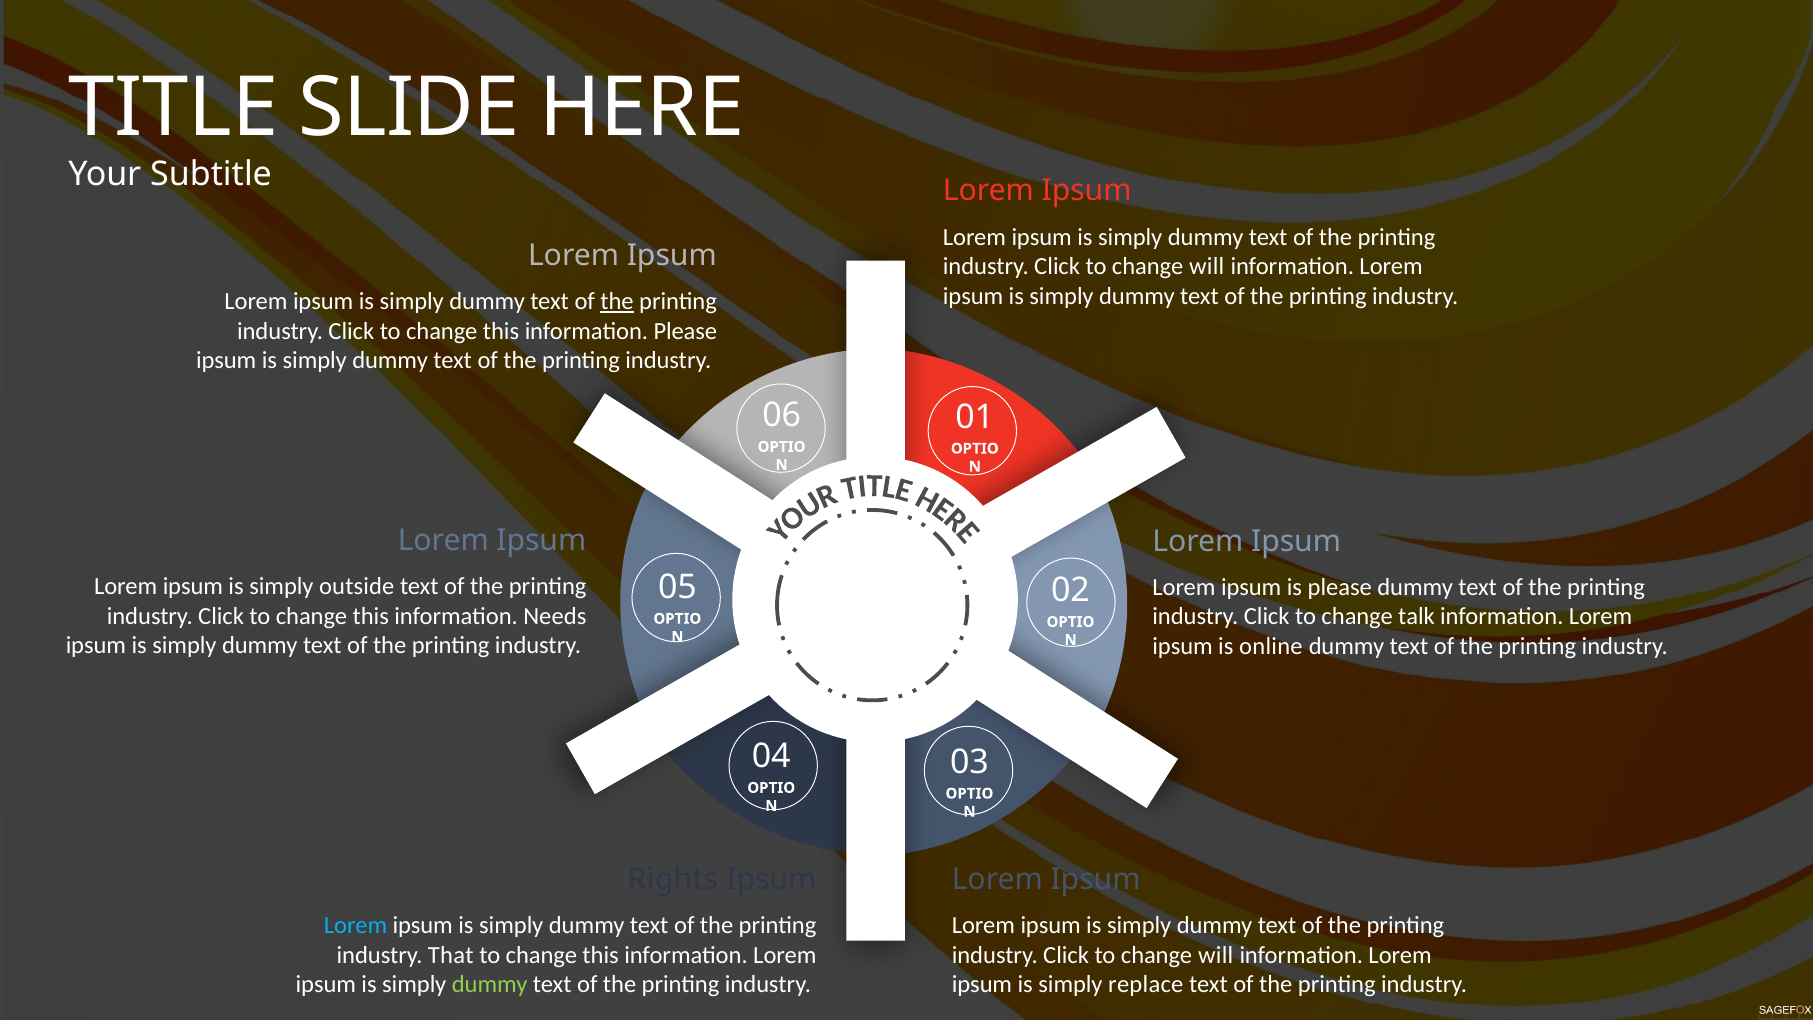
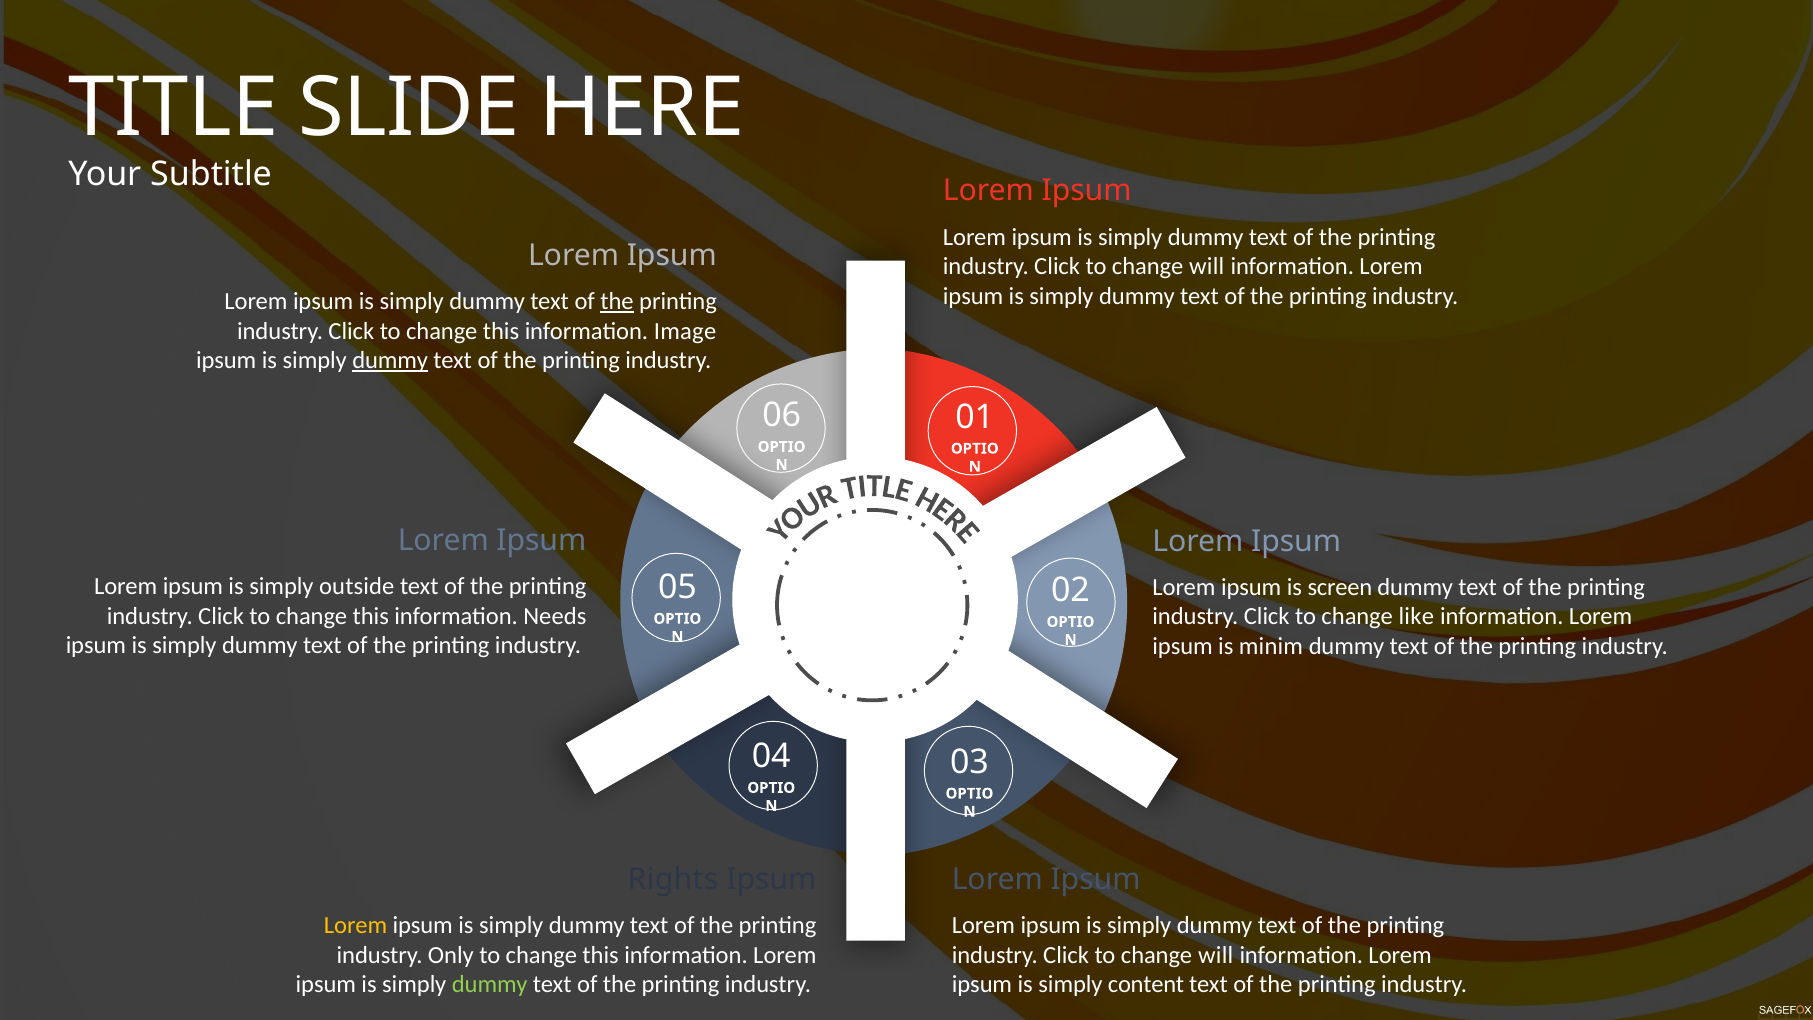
information Please: Please -> Image (685, 331)
dummy underline: none -> present (390, 360)
is please: please -> screen (1340, 587)
talk: talk -> like (1416, 617)
online: online -> minim (1271, 646)
Lorem colour: light blue -> yellow (356, 925)
That: That -> Only (451, 955)
replace: replace -> content (1146, 985)
